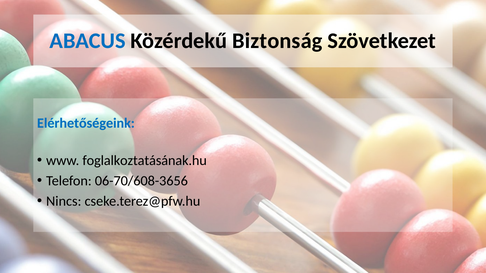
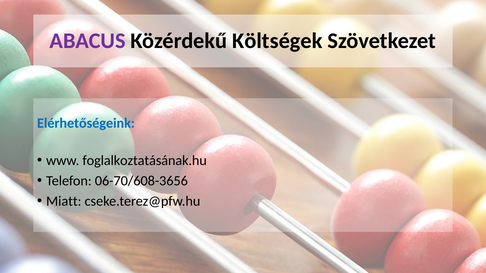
ABACUS colour: blue -> purple (88, 41)
Biztonság: Biztonság -> Költségek (277, 41)
Nincs: Nincs -> Miatt (64, 201)
